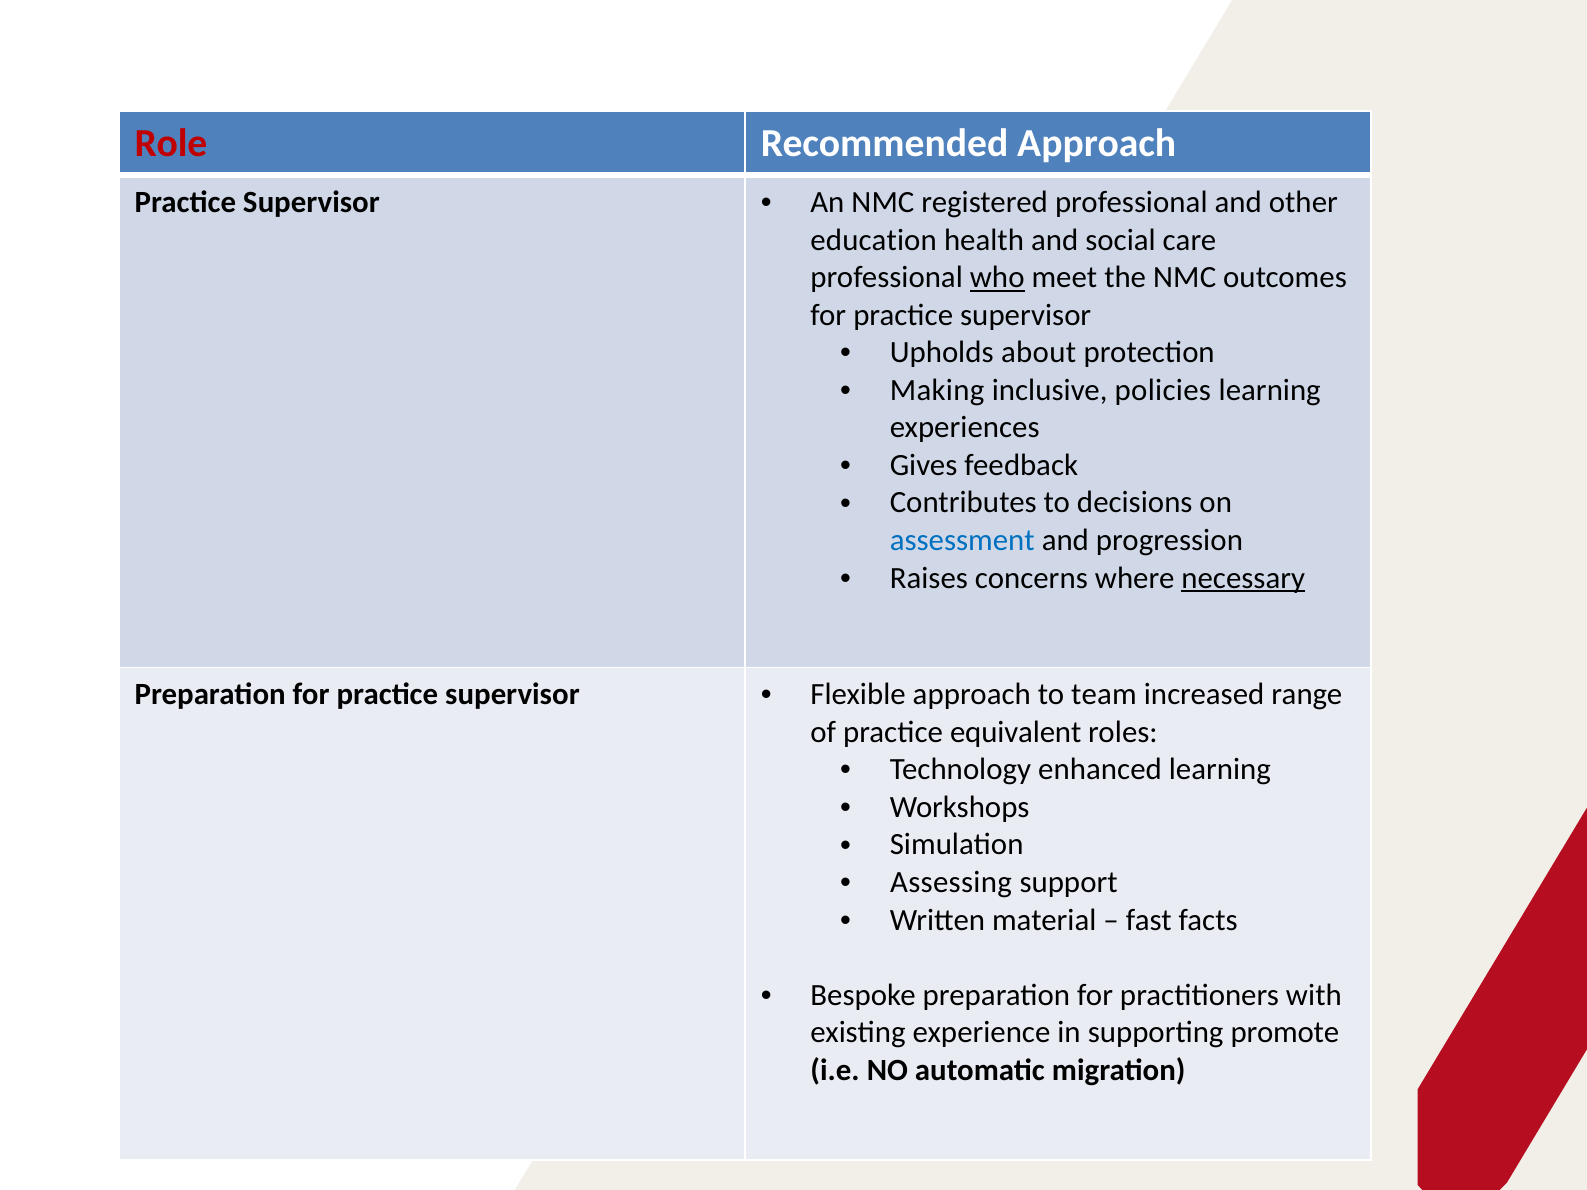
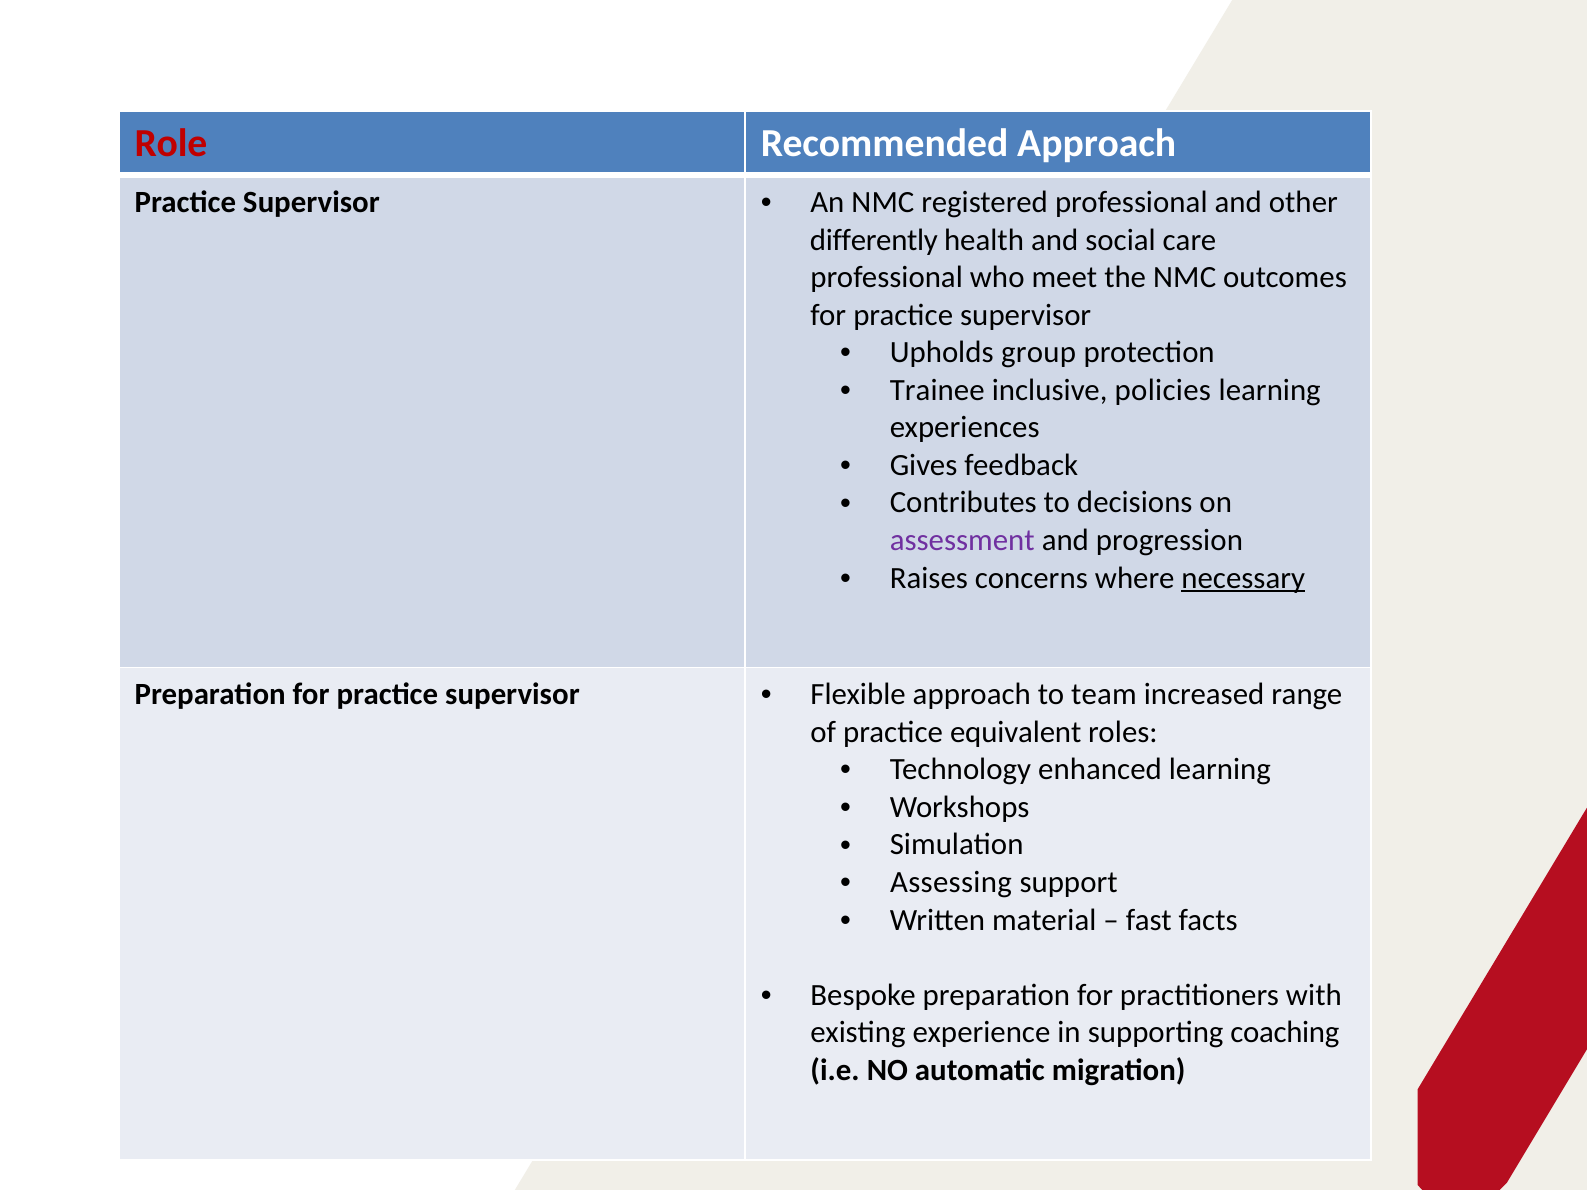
education: education -> differently (874, 240)
who underline: present -> none (997, 278)
about: about -> group (1039, 353)
Making: Making -> Trainee (937, 390)
assessment colour: blue -> purple (962, 540)
promote: promote -> coaching (1285, 1033)
